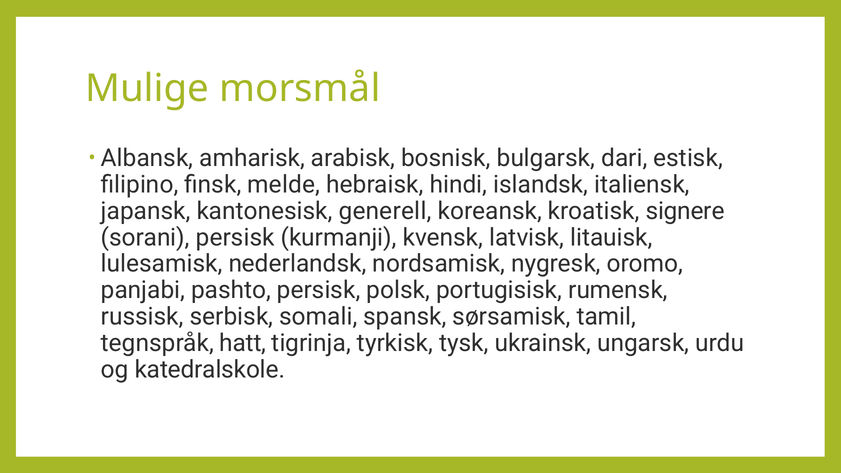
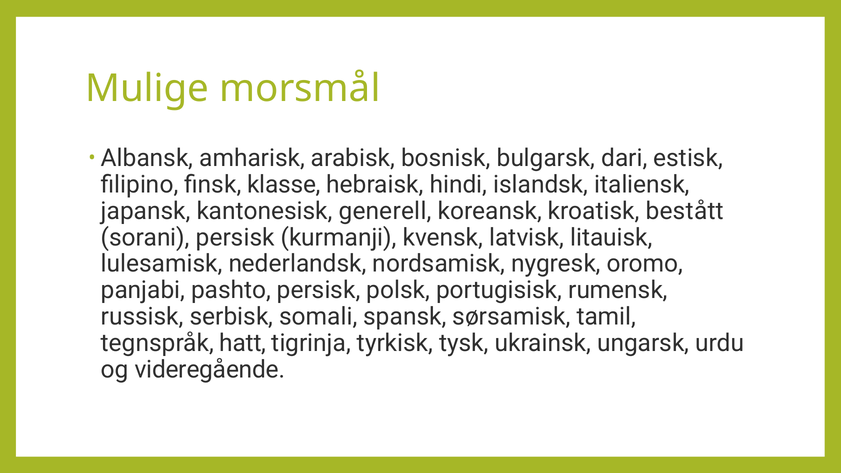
melde: melde -> klasse (284, 185)
signere: signere -> bestått (685, 211)
katedralskole: katedralskole -> videregående (210, 370)
